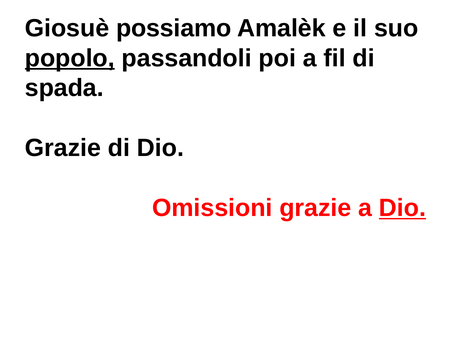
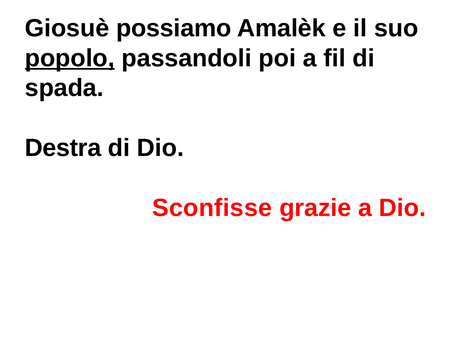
Grazie: Grazie -> Destra (63, 148)
Omissioni: Omissioni -> Sconfisse (212, 208)
Dio underline: present -> none (403, 208)
